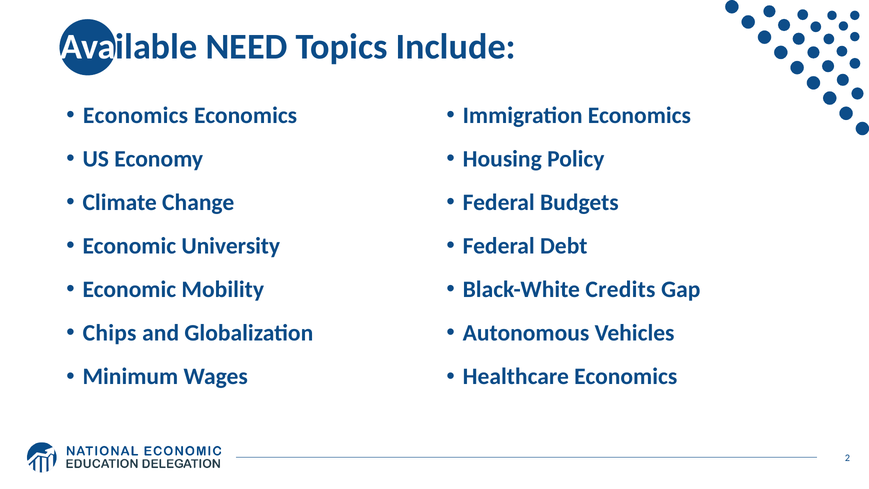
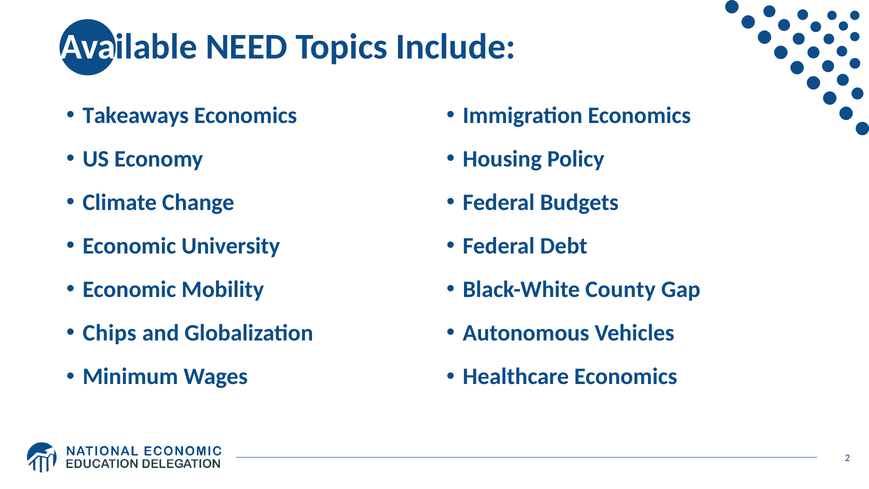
Economics: Economics -> Takeaways (136, 115)
Credits: Credits -> County (620, 289)
